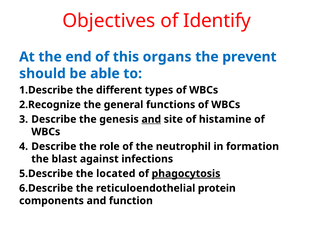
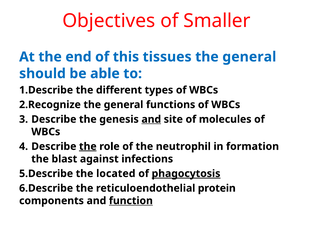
Identify: Identify -> Smaller (217, 21)
organs: organs -> tissues (167, 57)
prevent: prevent -> general (249, 57)
histamine: histamine -> molecules (225, 119)
the underline: none -> present (88, 146)
function underline: none -> present (131, 201)
